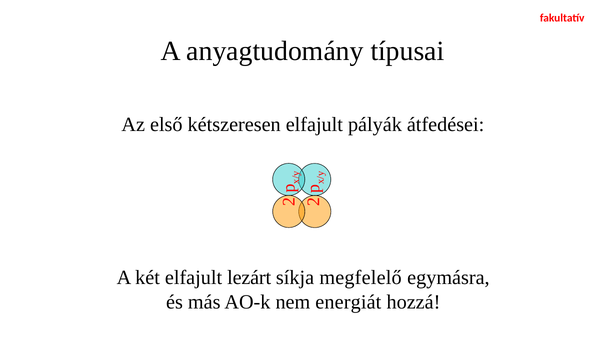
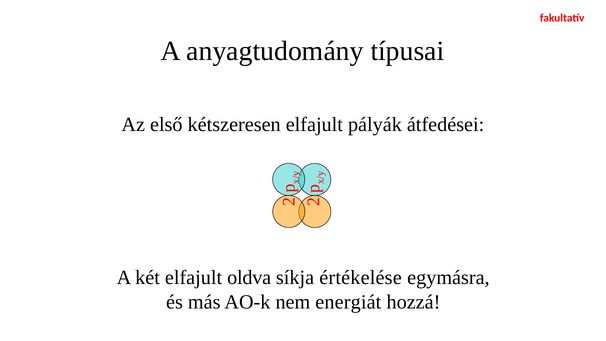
lezárt: lezárt -> oldva (249, 278)
megfelelő: megfelelő -> értékelése (361, 278)
